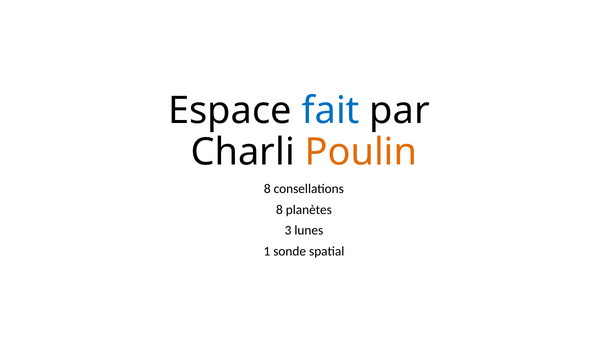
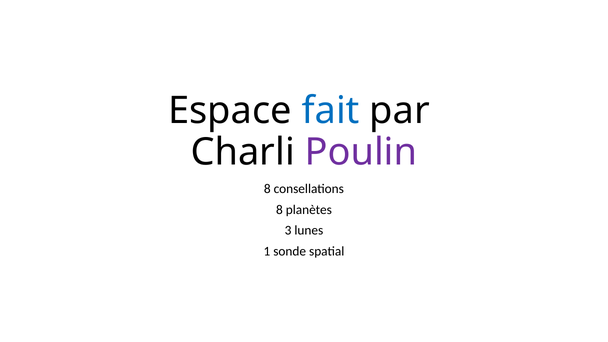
Poulin colour: orange -> purple (361, 152)
